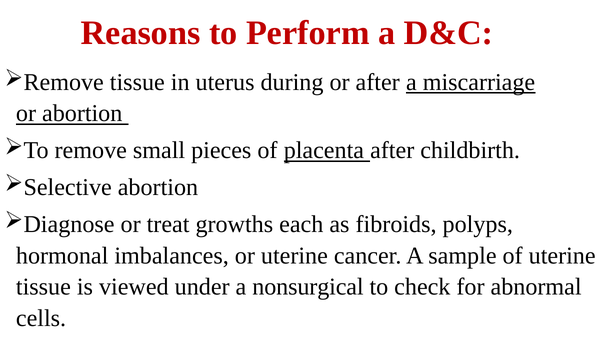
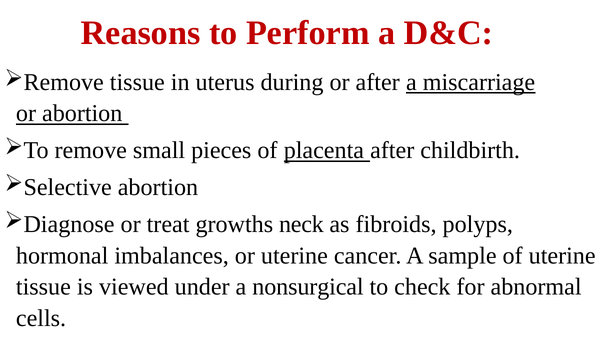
each: each -> neck (301, 224)
